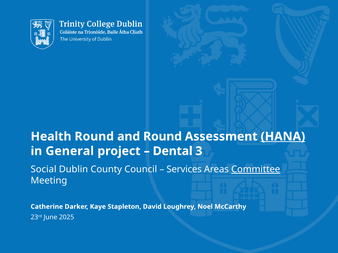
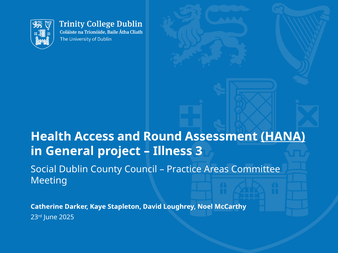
Health Round: Round -> Access (94, 137)
Dental: Dental -> Illness (173, 151)
Services: Services -> Practice (184, 170)
Committee underline: present -> none (256, 170)
